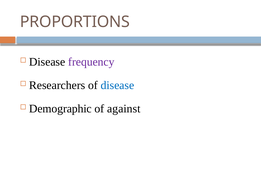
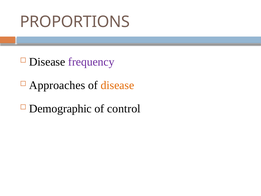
Researchers: Researchers -> Approaches (57, 85)
disease colour: blue -> orange (117, 85)
against: against -> control (124, 109)
